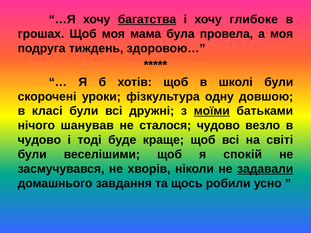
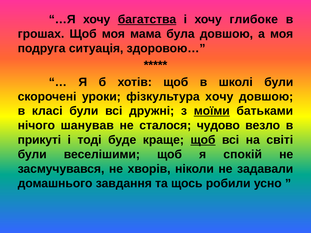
була провела: провела -> довшою (226, 34)
тиждень: тиждень -> ситуація (96, 48)
фізкультура одну: одну -> хочу (219, 97)
чудово: чудово -> прикуті (39, 140)
щоб underline: none -> present (203, 140)
задавали underline: present -> none (265, 169)
